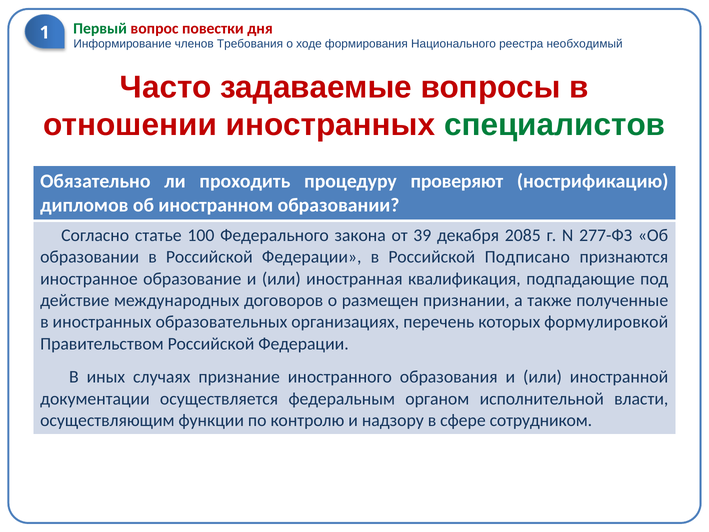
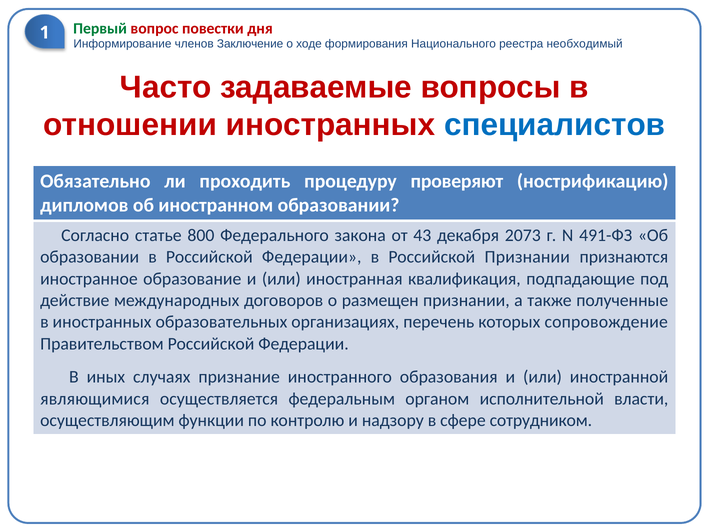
Требования: Требования -> Заключение (250, 44)
специалистов colour: green -> blue (555, 125)
100: 100 -> 800 (201, 235)
39: 39 -> 43 (422, 235)
2085: 2085 -> 2073 (523, 235)
277-ФЗ: 277-ФЗ -> 491-ФЗ (606, 235)
Российской Подписано: Подписано -> Признании (527, 257)
формулировкой: формулировкой -> сопровождение (606, 322)
документации: документации -> являющимися (95, 399)
